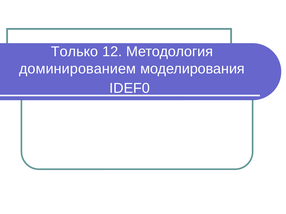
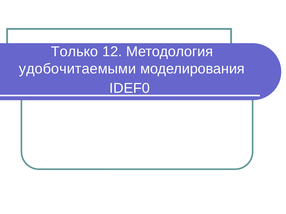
доминированием: доминированием -> удобочитаемыми (78, 69)
